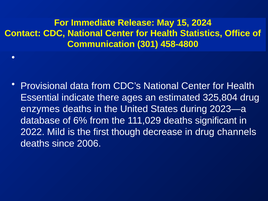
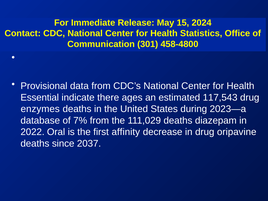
325,804: 325,804 -> 117,543 (220, 97)
6%: 6% -> 7% (80, 121)
significant: significant -> diazepam (216, 121)
Mild: Mild -> Oral (56, 132)
though: though -> affinity (126, 132)
channels: channels -> oripavine (237, 132)
2006: 2006 -> 2037 (89, 144)
